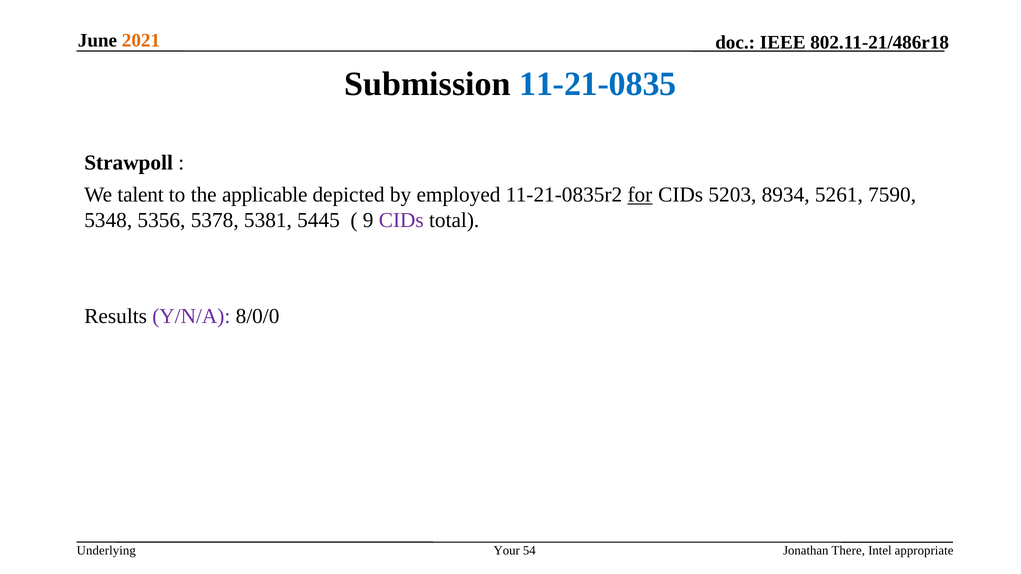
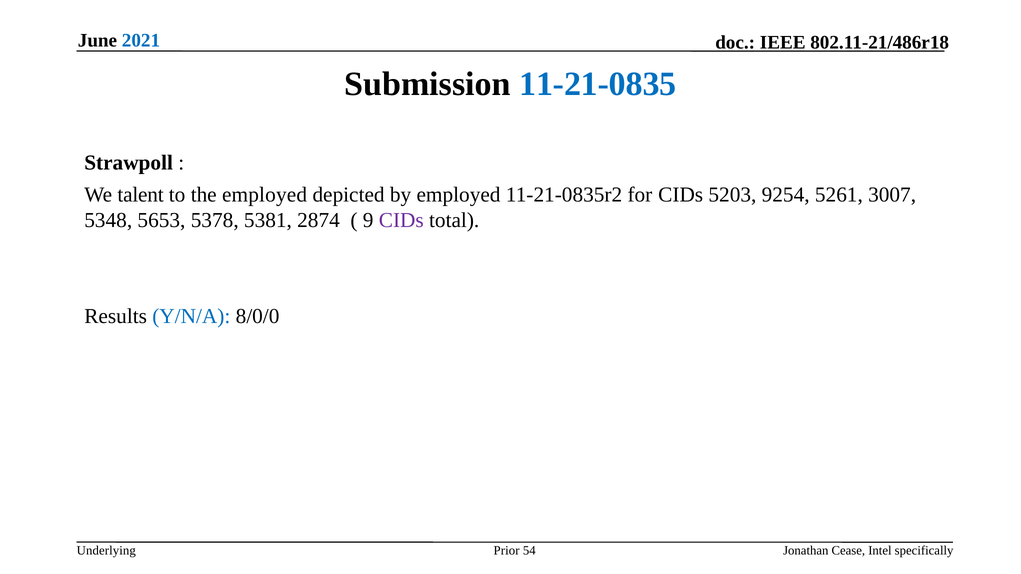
2021 colour: orange -> blue (141, 41)
the applicable: applicable -> employed (265, 195)
for underline: present -> none (640, 195)
8934: 8934 -> 9254 (786, 195)
7590: 7590 -> 3007 (892, 195)
5356: 5356 -> 5653 (161, 220)
5445: 5445 -> 2874 (319, 220)
Y/N/A colour: purple -> blue (191, 316)
Your: Your -> Prior (507, 551)
There: There -> Cease (848, 551)
appropriate: appropriate -> specifically (924, 551)
